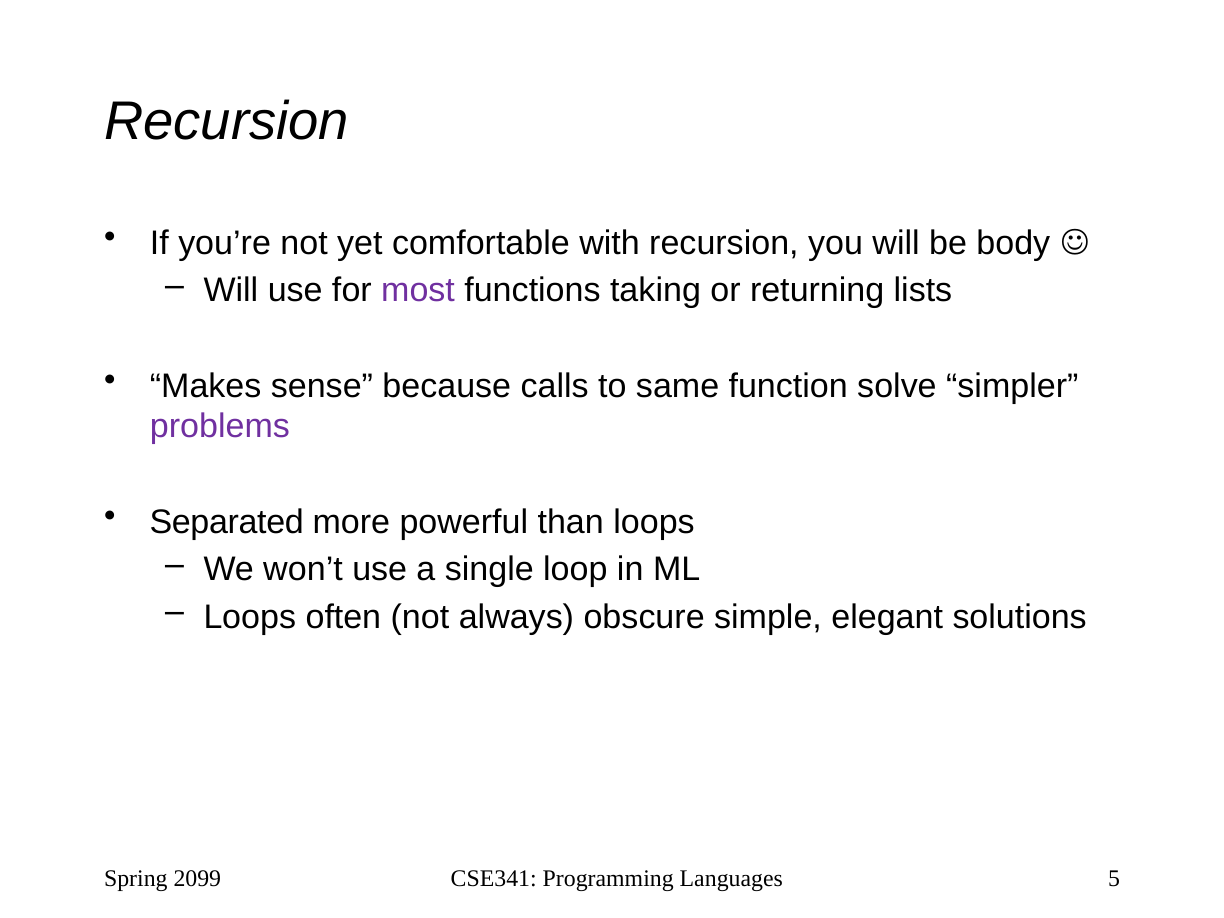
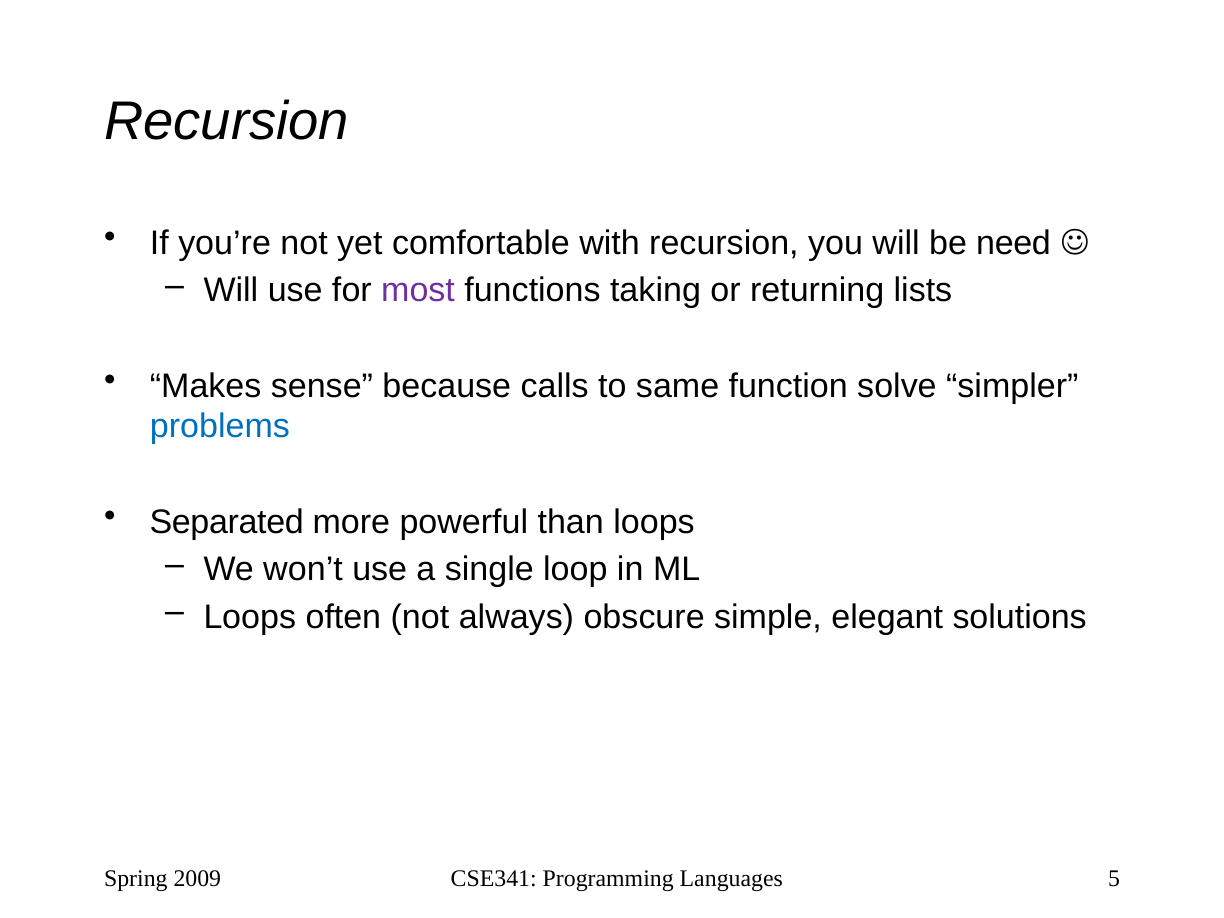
body: body -> need (1014, 243)
problems colour: purple -> blue (220, 427)
2099: 2099 -> 2009 (197, 879)
